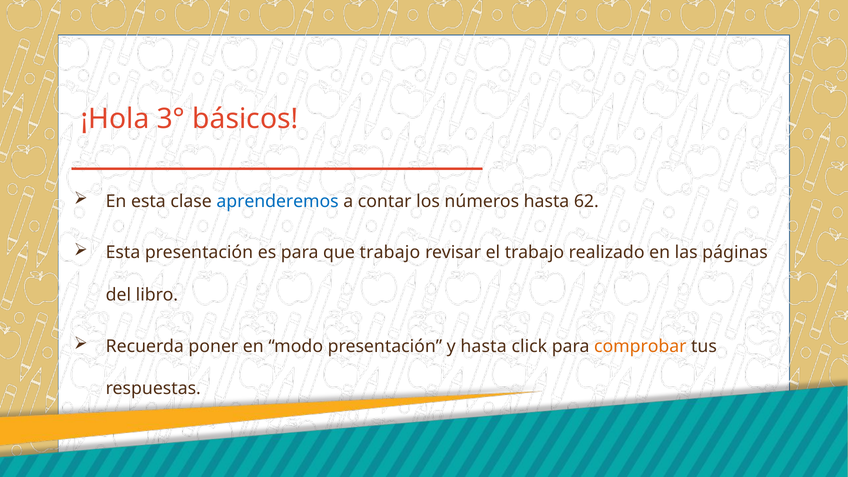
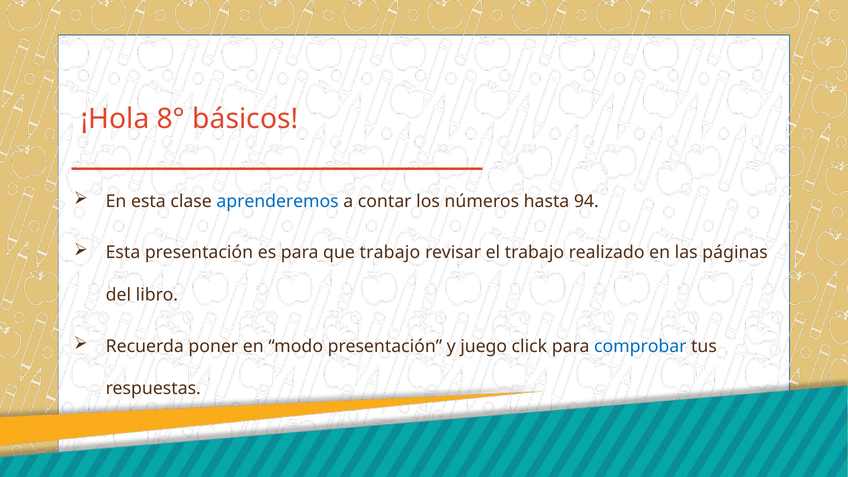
3°: 3° -> 8° (171, 119)
62: 62 -> 94 (586, 201)
y hasta: hasta -> juego (484, 346)
comprobar colour: orange -> blue (640, 346)
